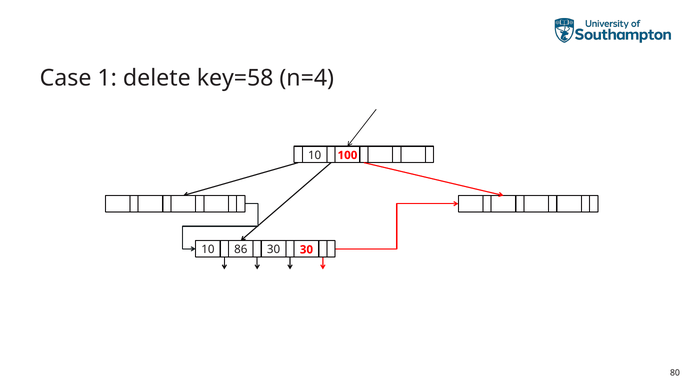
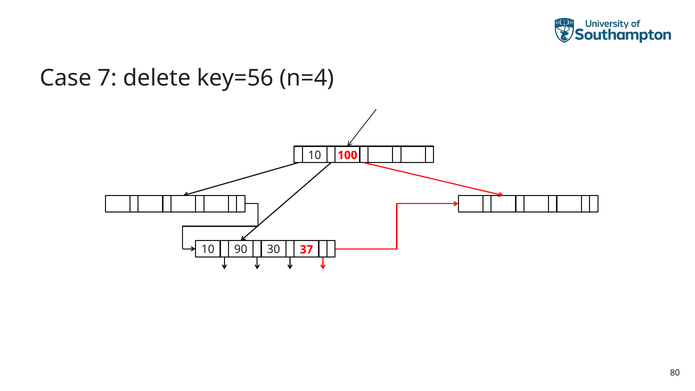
1: 1 -> 7 (107, 78)
key=58: key=58 -> key=56 (235, 78)
86: 86 -> 90 (241, 250)
30 30: 30 -> 37 (306, 250)
